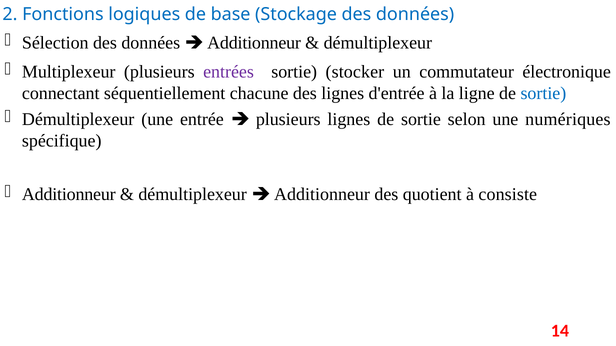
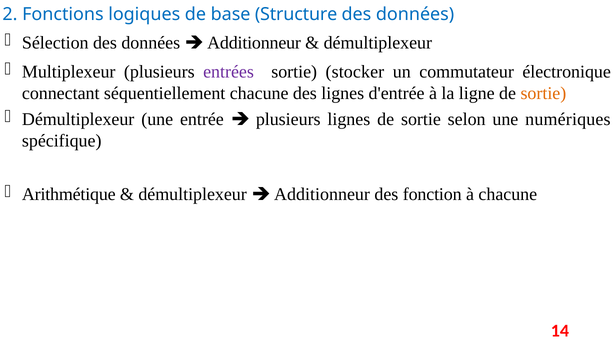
Stockage: Stockage -> Structure (296, 14)
sortie colour: blue -> orange (543, 93)
Additionneur: Additionneur -> Arithmétique (69, 194)
quotient: quotient -> fonction (432, 194)
à consiste: consiste -> chacune (508, 194)
